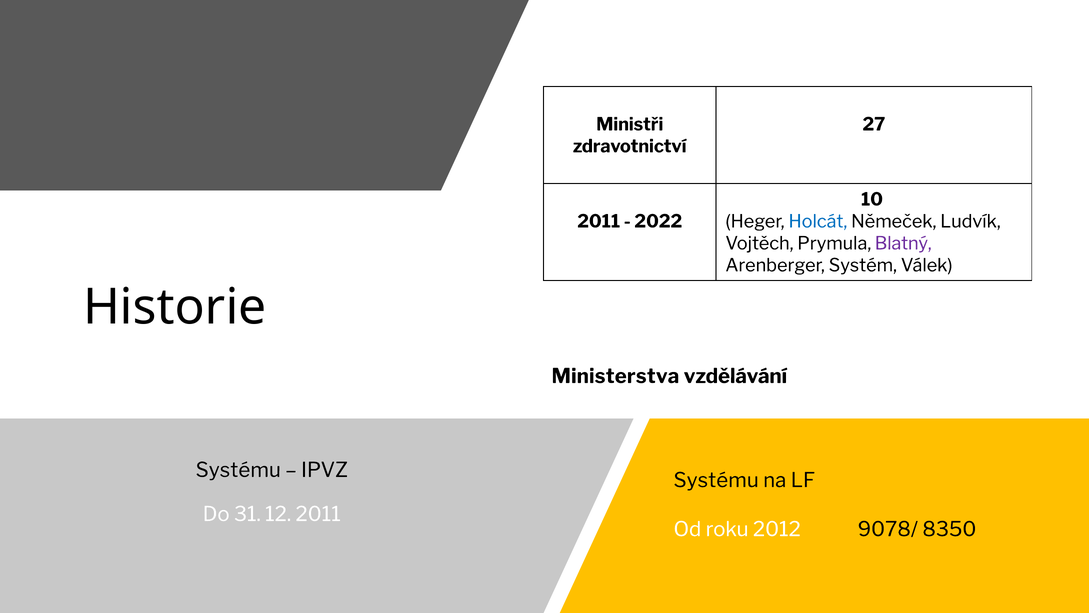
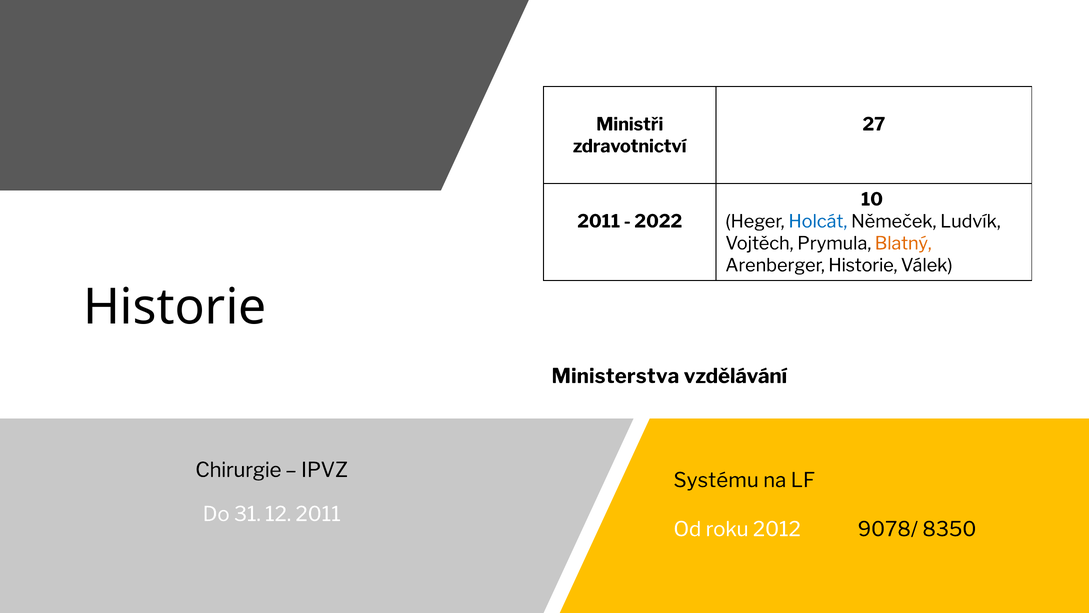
Blatný colour: purple -> orange (903, 243)
Arenberger Systém: Systém -> Historie (863, 265)
Systému: Systému -> Chirurgie (238, 470)
